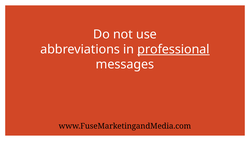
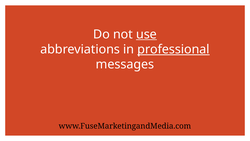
use underline: none -> present (146, 34)
